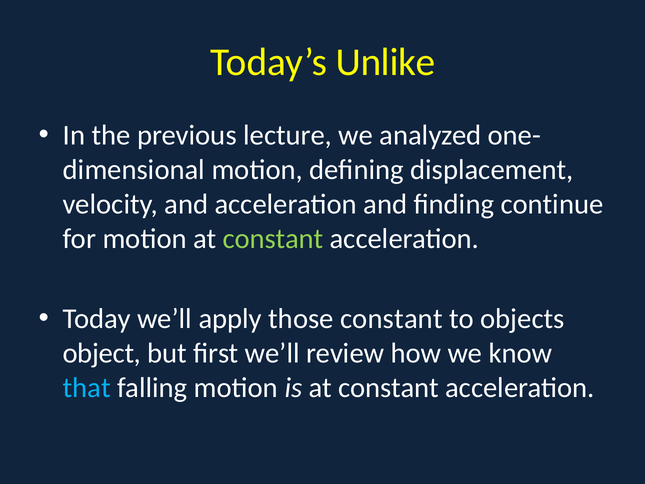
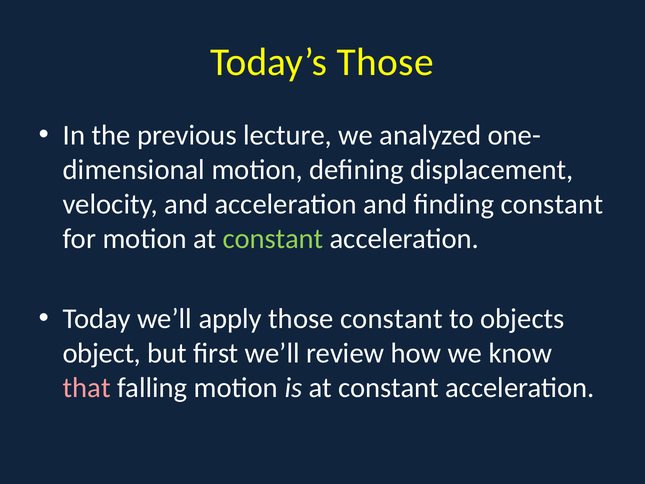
Today’s Unlike: Unlike -> Those (385, 62)
finding continue: continue -> constant (552, 204)
that colour: light blue -> pink (87, 388)
